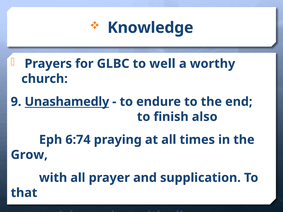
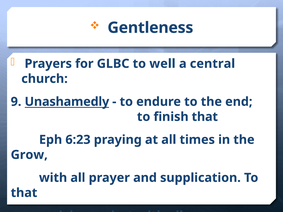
Knowledge: Knowledge -> Gentleness (150, 28)
worthy: worthy -> central (212, 64)
finish also: also -> that (205, 117)
6:74: 6:74 -> 6:23 (78, 140)
